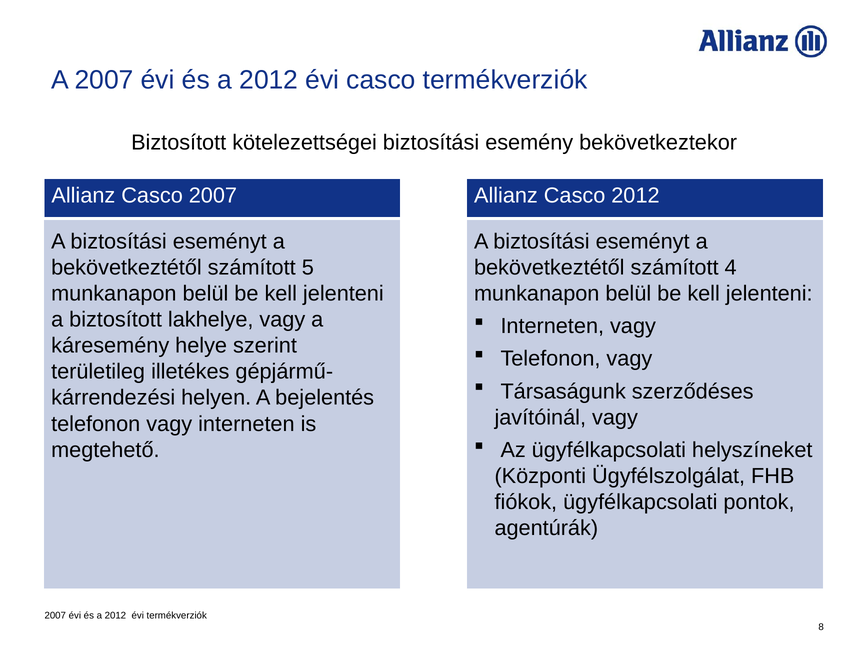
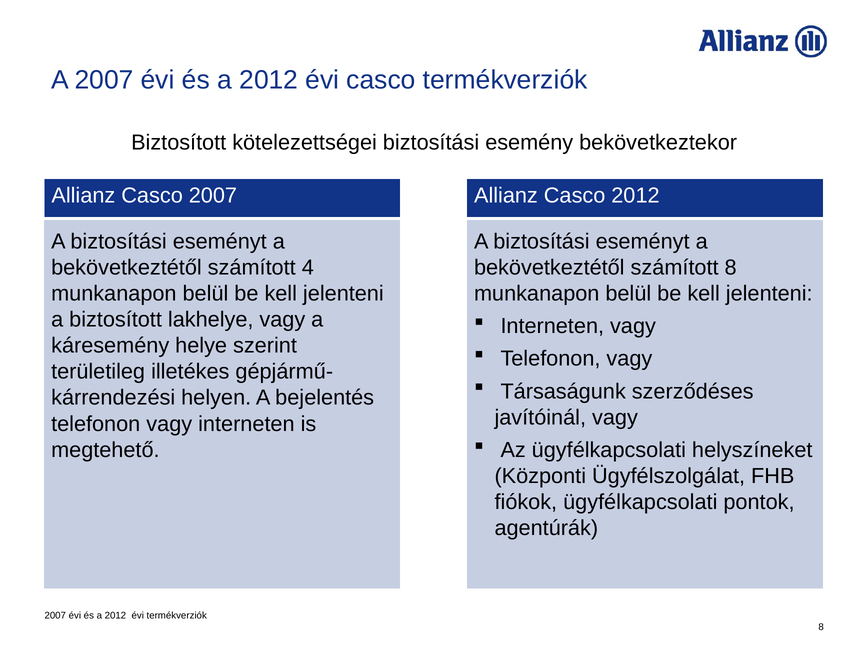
5: 5 -> 4 (308, 268)
számított 4: 4 -> 8 (731, 268)
